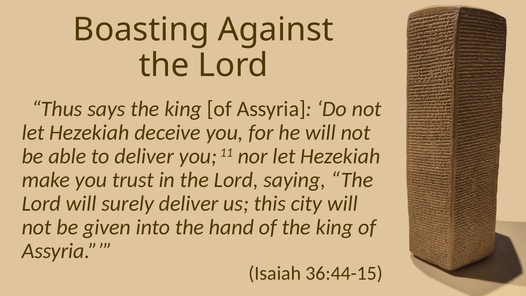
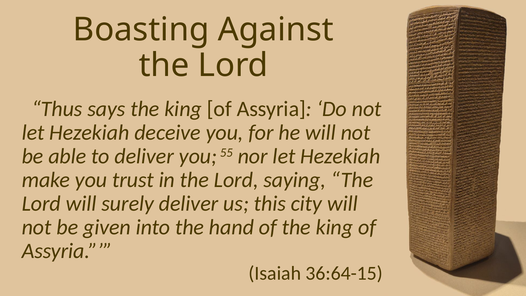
11: 11 -> 55 (226, 153)
36:44-15: 36:44-15 -> 36:64-15 (344, 273)
